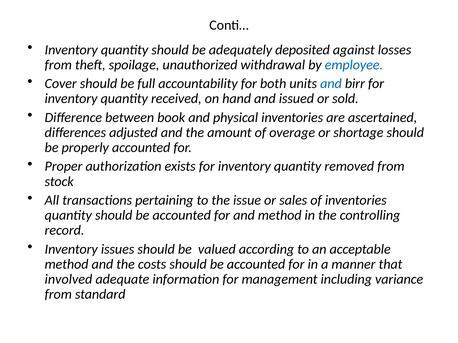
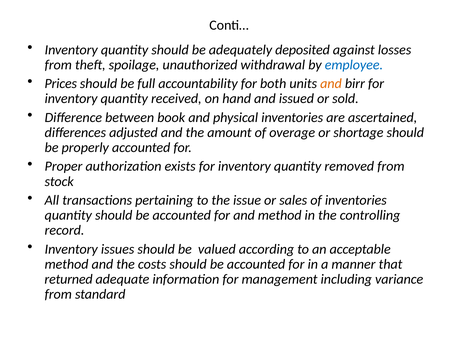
Cover: Cover -> Prices (61, 84)
and colour: blue -> orange (331, 84)
involved: involved -> returned (69, 280)
